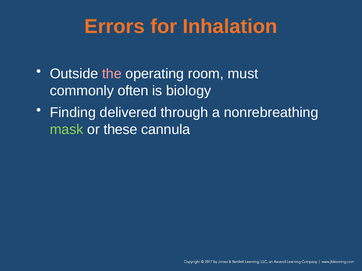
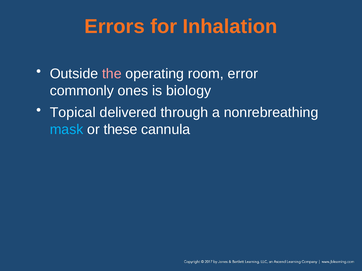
must: must -> error (243, 74)
often: often -> ones (133, 91)
Finding: Finding -> Topical (73, 113)
mask colour: light green -> light blue (67, 130)
